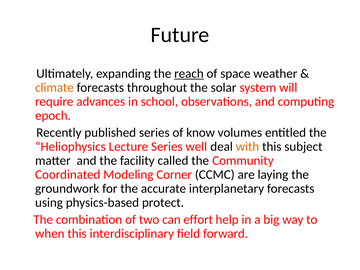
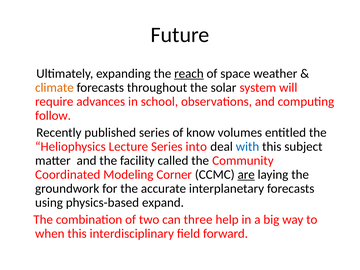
epoch: epoch -> follow (53, 116)
well: well -> into (196, 147)
with colour: orange -> blue (248, 147)
are underline: none -> present (246, 175)
protect: protect -> expand (163, 203)
effort: effort -> three (198, 220)
